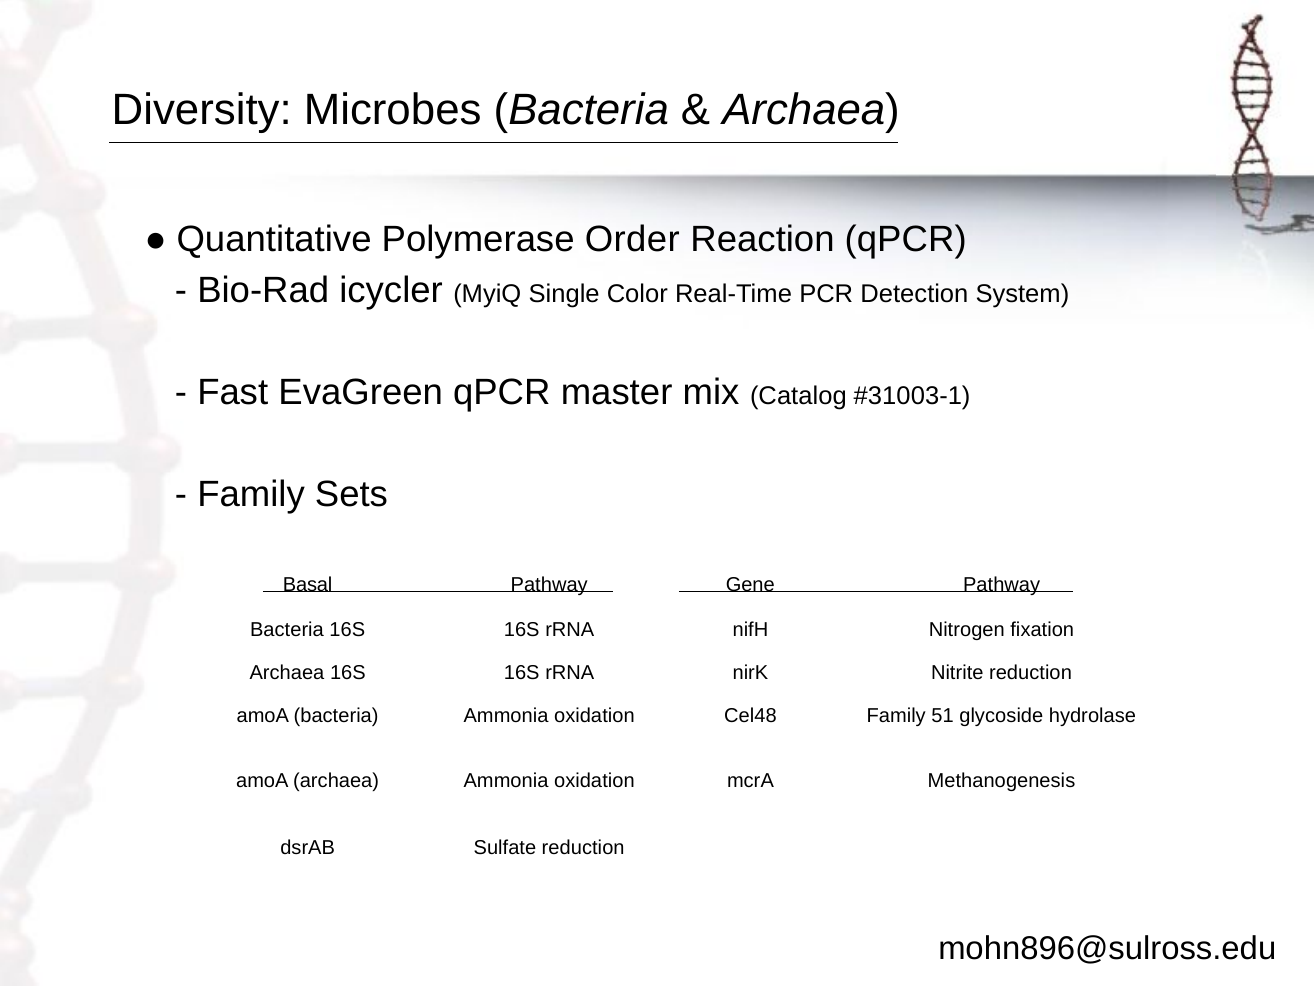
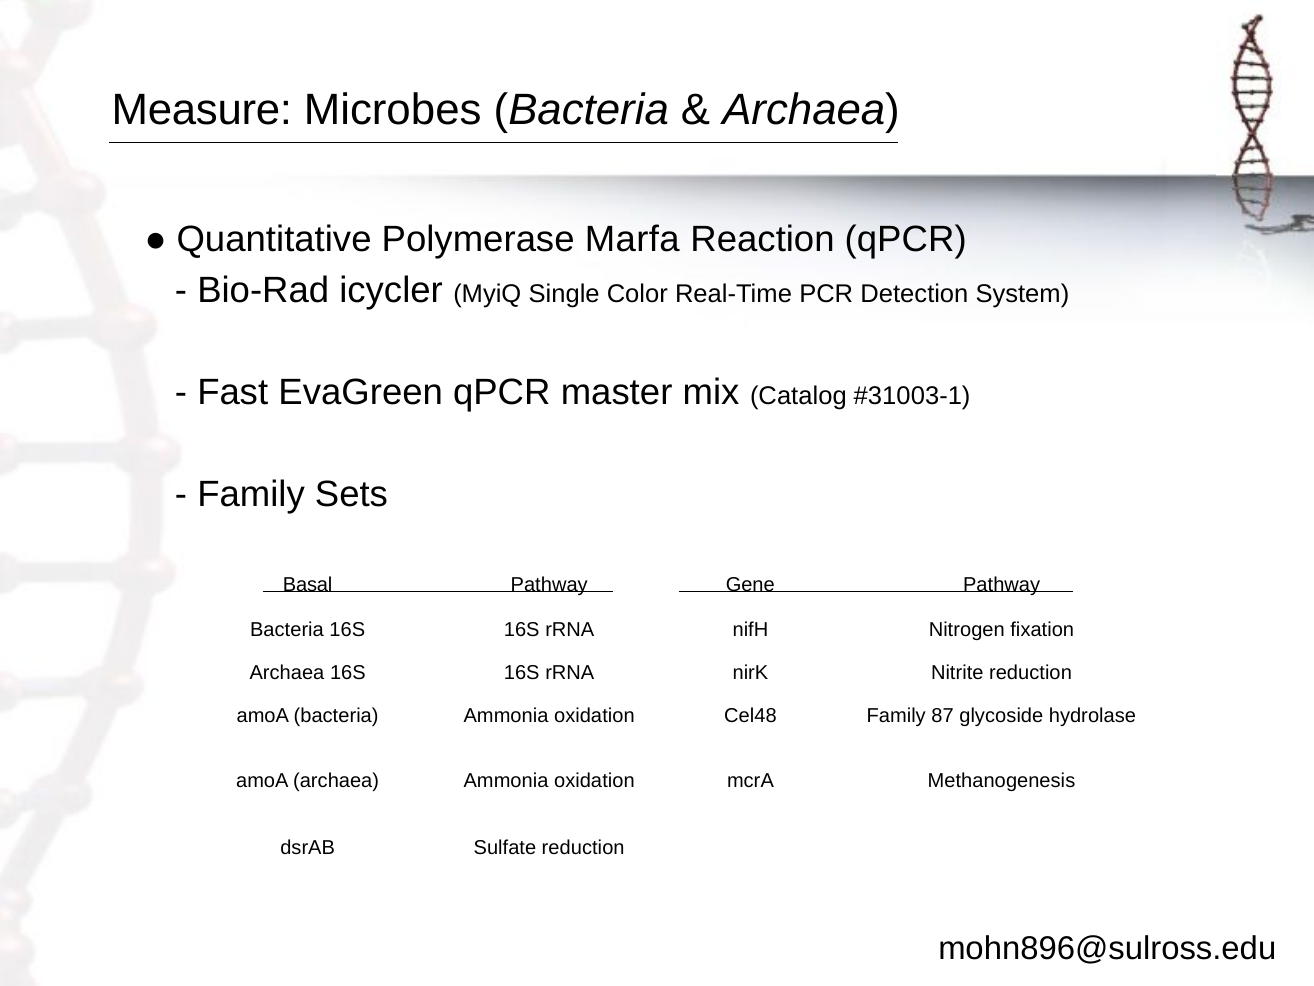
Diversity: Diversity -> Measure (202, 110)
Order: Order -> Marfa (632, 239)
51: 51 -> 87 (943, 715)
